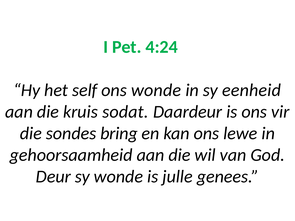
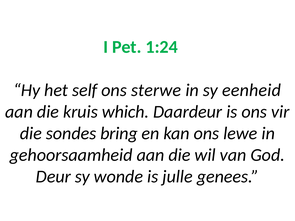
4:24: 4:24 -> 1:24 (162, 47)
ons wonde: wonde -> sterwe (156, 90)
sodat: sodat -> which (125, 112)
